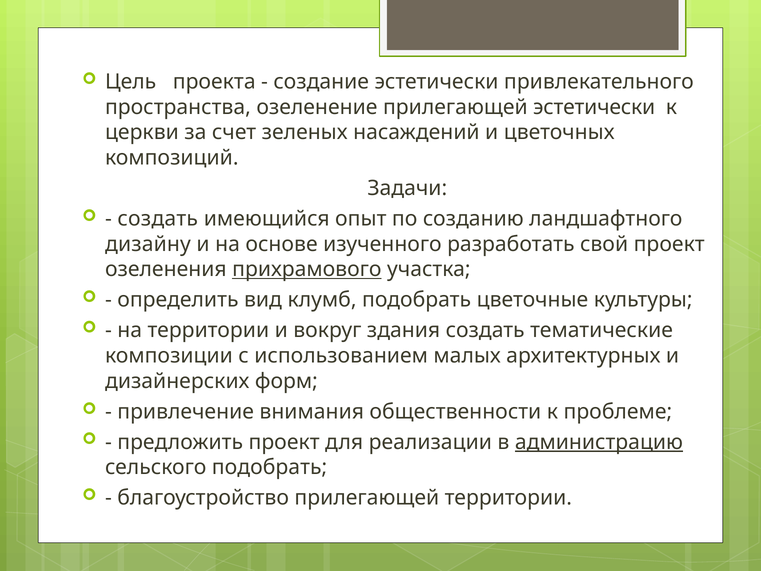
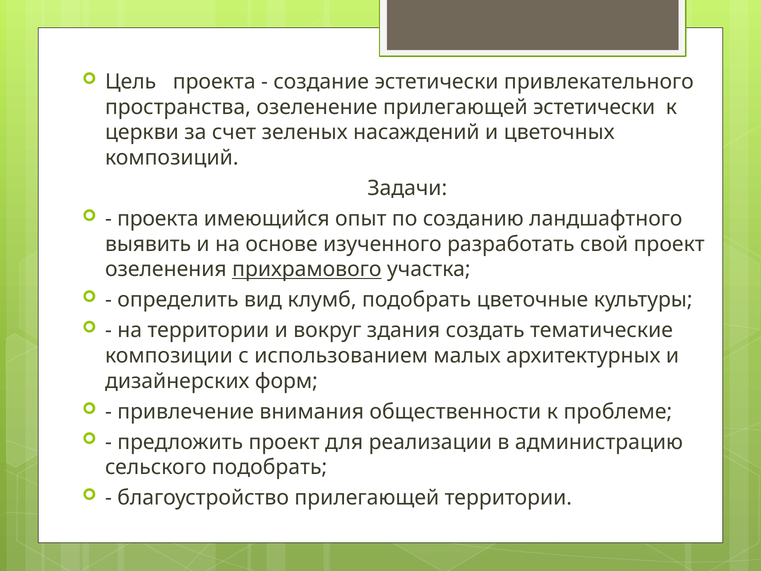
создать: создать -> проекта (158, 219)
дизайну: дизайну -> выявить (148, 244)
администрацию underline: present -> none (599, 442)
